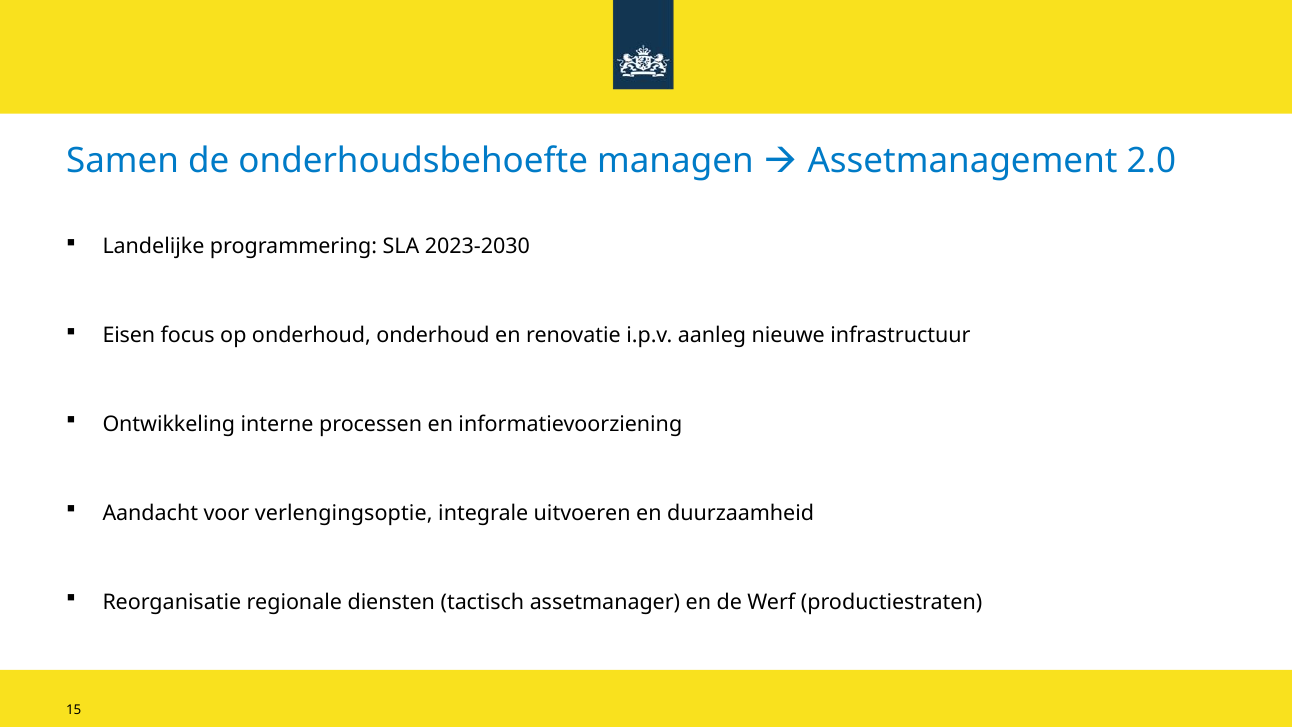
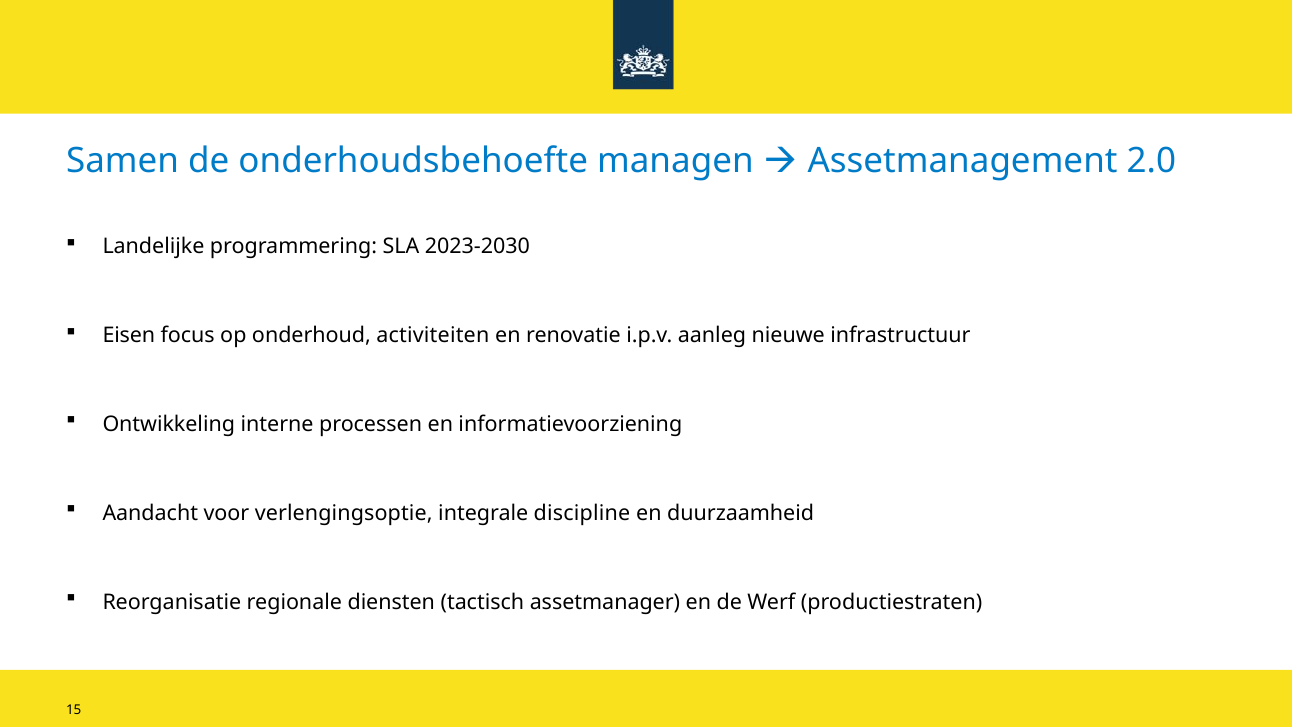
onderhoud onderhoud: onderhoud -> activiteiten (433, 335)
uitvoeren: uitvoeren -> discipline (582, 513)
